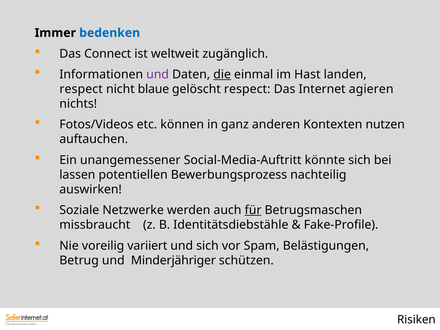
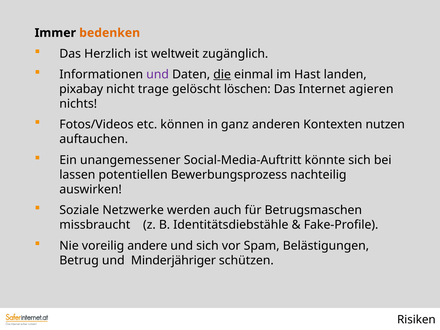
bedenken colour: blue -> orange (110, 33)
Connect: Connect -> Herzlich (108, 54)
respect: respect -> pixabay (81, 89)
blaue: blaue -> trage (153, 89)
gelöscht respect: respect -> löschen (247, 89)
für underline: present -> none (253, 210)
variiert: variiert -> andere (147, 246)
